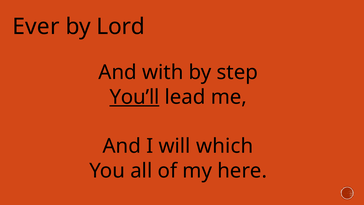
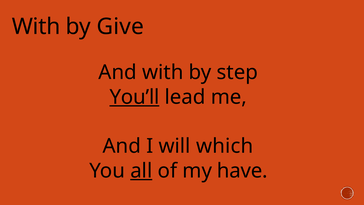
Ever: Ever -> With (36, 27)
Lord: Lord -> Give (120, 27)
all underline: none -> present (141, 171)
here: here -> have (242, 171)
